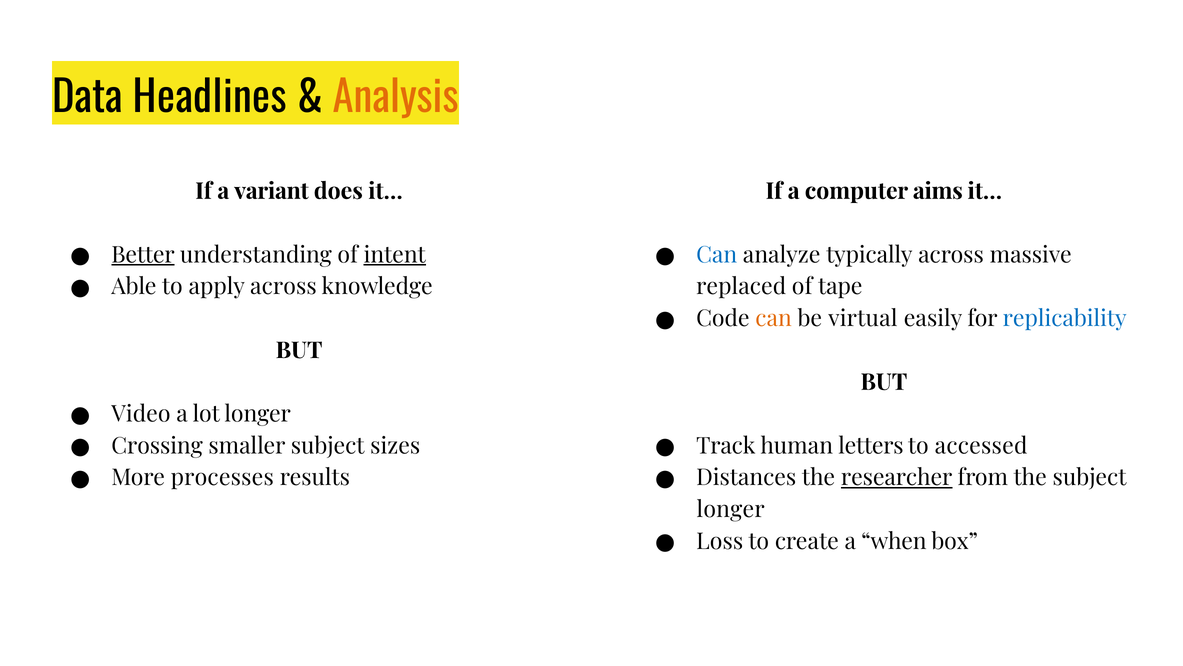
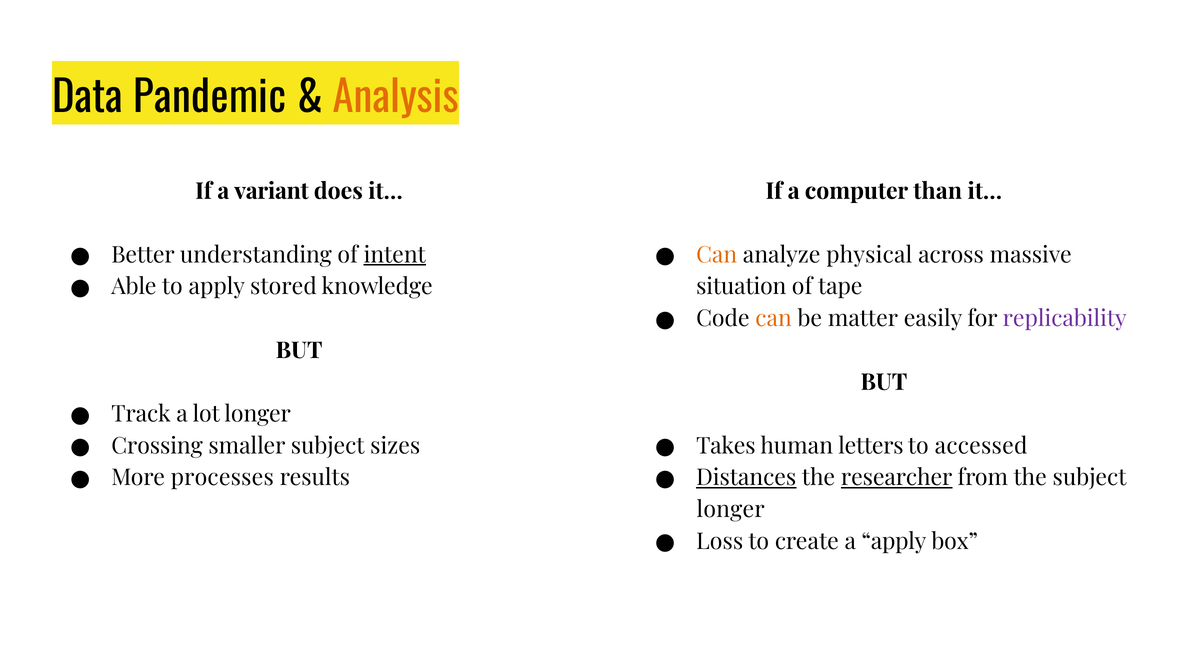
Headlines: Headlines -> Pandemic (210, 98)
aims: aims -> than (938, 191)
Better underline: present -> none (143, 255)
Can colour: blue -> orange (717, 255)
typically: typically -> physical (869, 255)
apply across: across -> stored (283, 287)
replaced: replaced -> situation (741, 287)
virtual: virtual -> matter (863, 318)
replicability colour: blue -> purple (1065, 318)
Video: Video -> Track (141, 414)
Track: Track -> Takes (726, 446)
Distances underline: none -> present (746, 477)
a when: when -> apply (894, 541)
